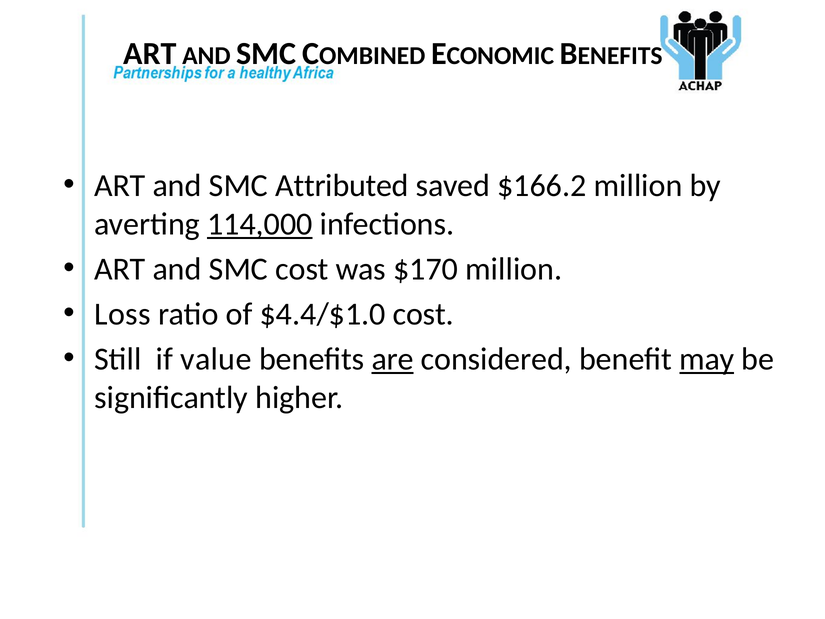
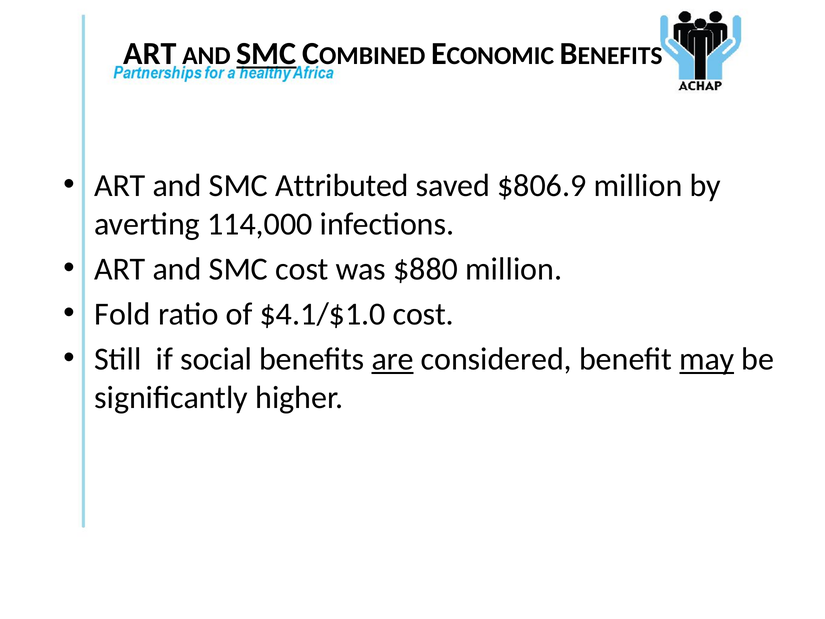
SMC underline: none -> present (266, 54)
$166.2: $166.2 -> $806.9 (542, 185)
114,000 underline: present -> none (260, 224)
$170: $170 -> $880 (426, 269)
Loss: Loss -> Fold (123, 314)
$4.4/$1.0: $4.4/$1.0 -> $4.1/$1.0 (323, 314)
value: value -> social (216, 359)
